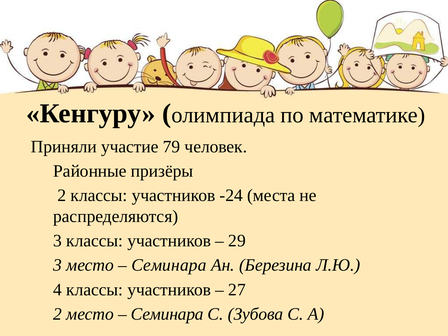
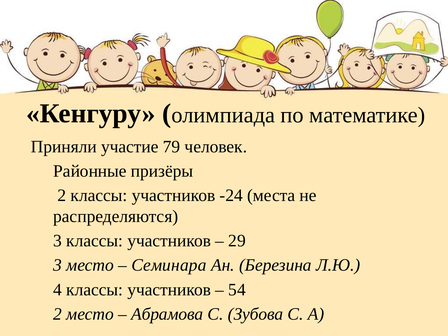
27: 27 -> 54 (237, 290)
Семинара: Семинара -> Абрамова (167, 314)
